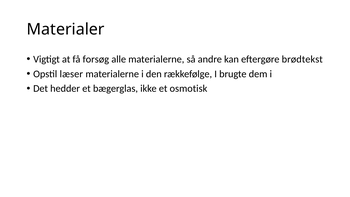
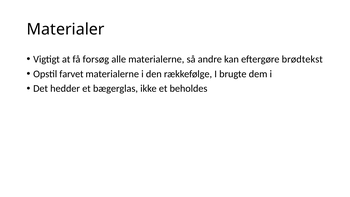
læser: læser -> farvet (71, 74)
osmotisk: osmotisk -> beholdes (189, 89)
